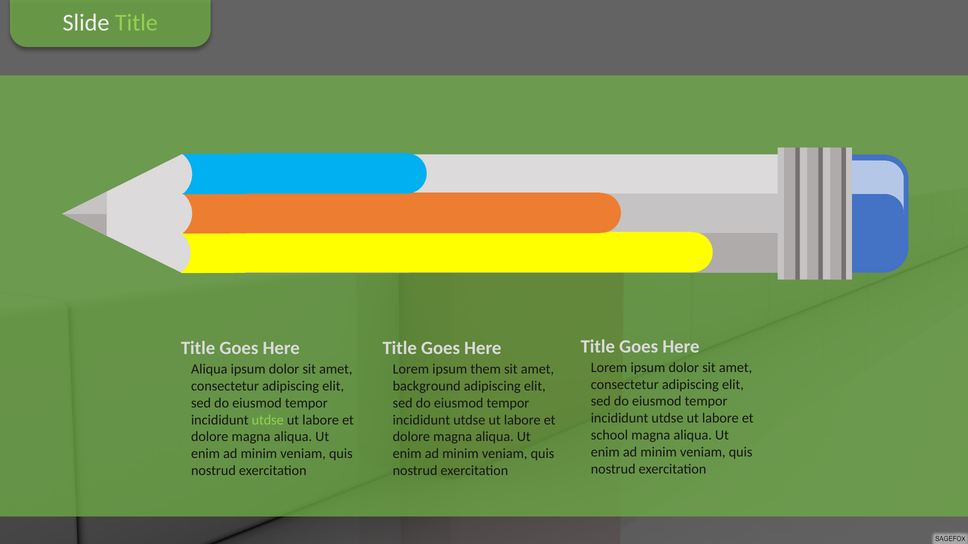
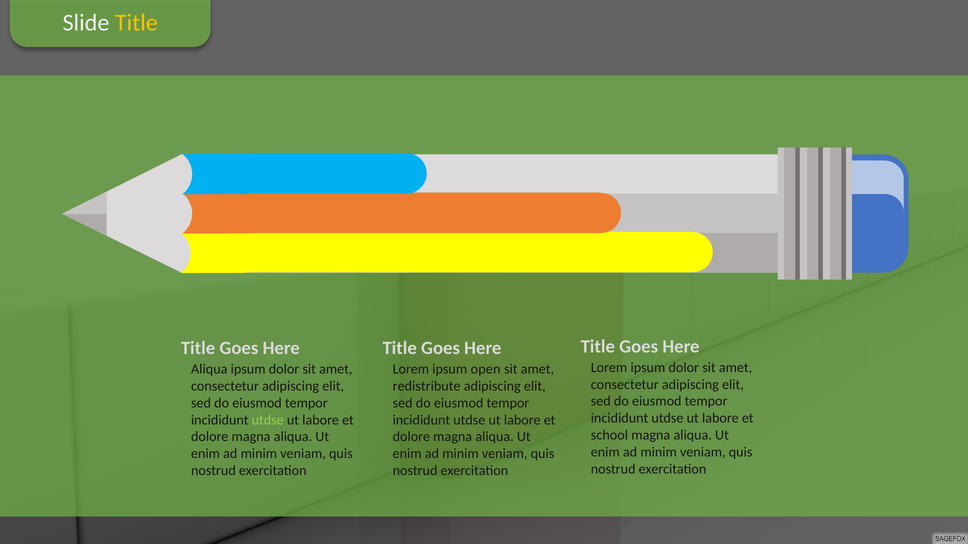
Title colour: light green -> yellow (136, 23)
them: them -> open (486, 369)
background: background -> redistribute (427, 386)
